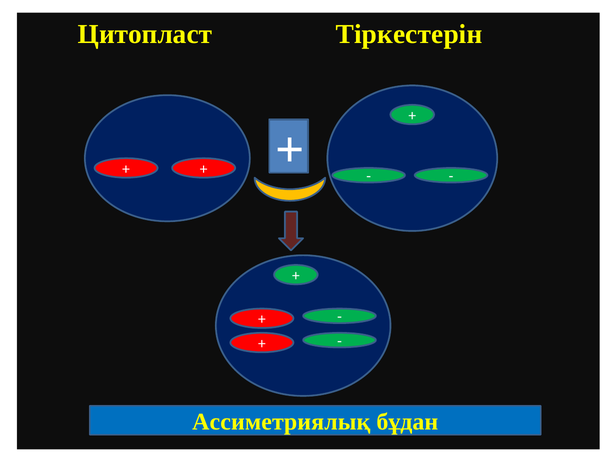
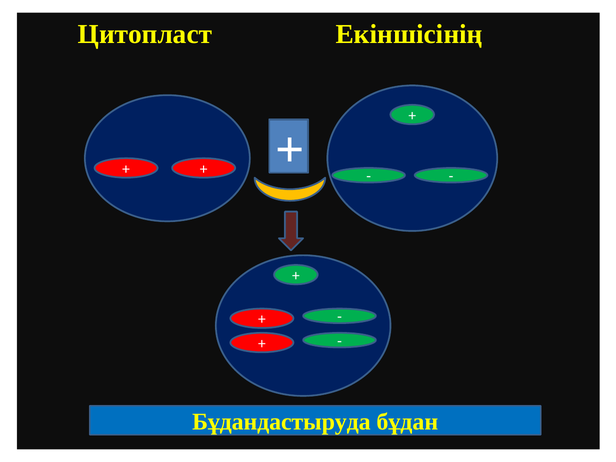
Тіркестерін: Тіркестерін -> Екіншісінің (409, 34)
Ассиметриялық: Ассиметриялық -> Бұдандастыруда (281, 422)
